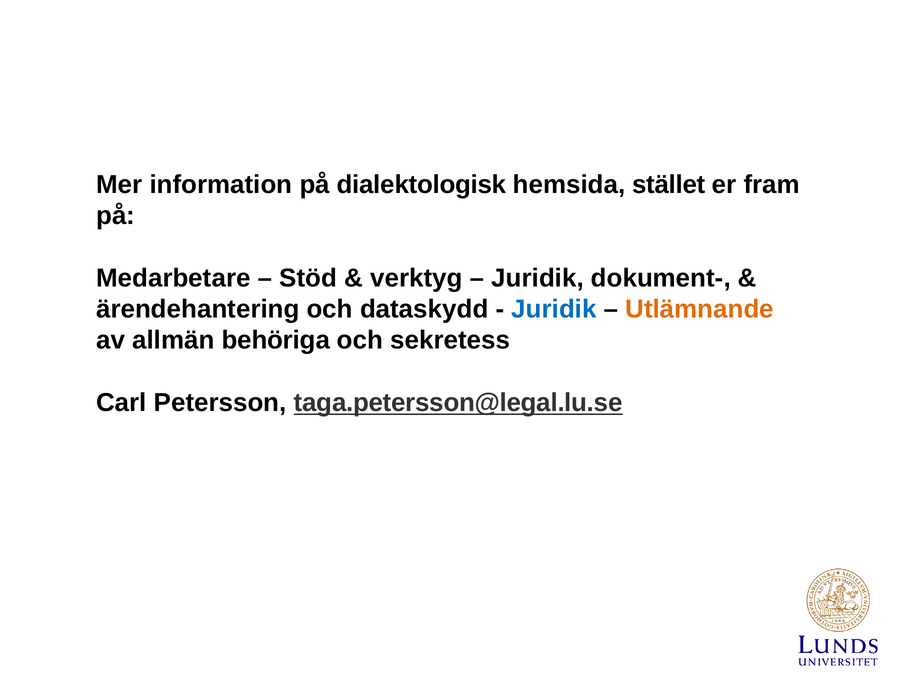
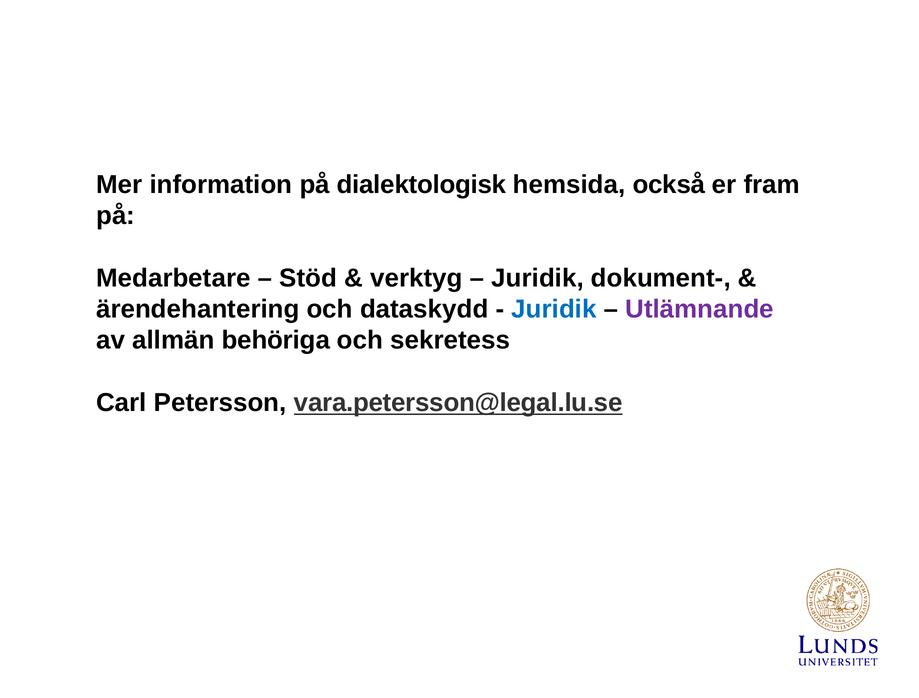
stället: stället -> också (669, 185)
Utlämnande colour: orange -> purple (700, 309)
taga.petersson@legal.lu.se: taga.petersson@legal.lu.se -> vara.petersson@legal.lu.se (458, 403)
